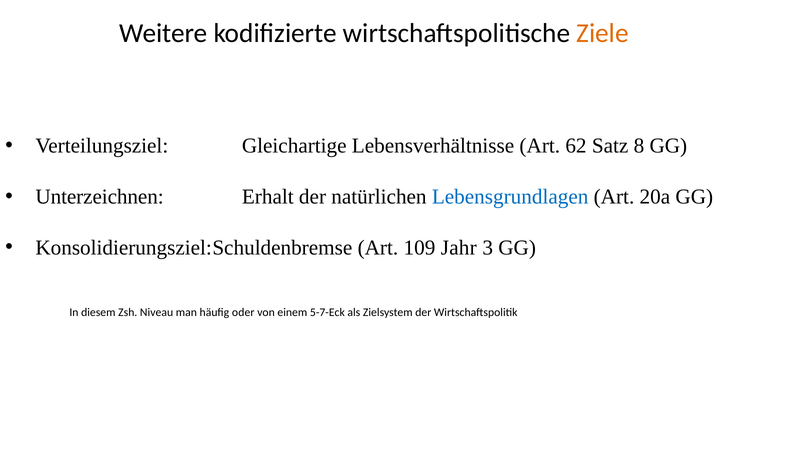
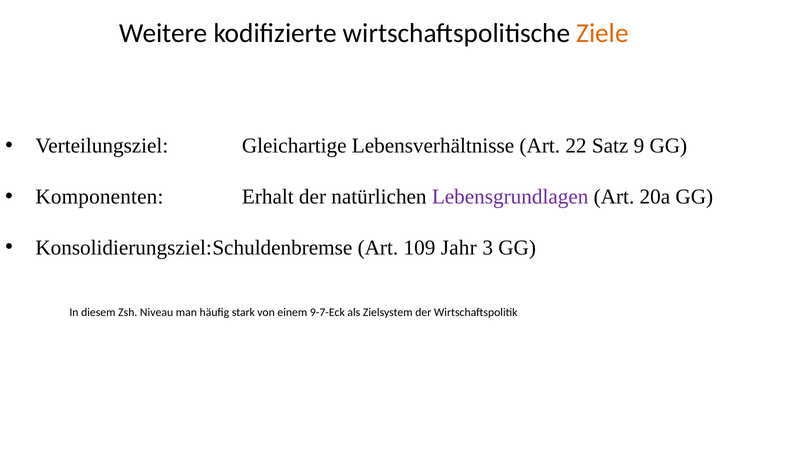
62: 62 -> 22 (576, 146)
8: 8 -> 9 (639, 146)
Unterzeichnen: Unterzeichnen -> Komponenten (99, 197)
Lebensgrundlagen colour: blue -> purple (510, 197)
oder: oder -> stark (243, 312)
5-7-Eck: 5-7-Eck -> 9-7-Eck (327, 312)
